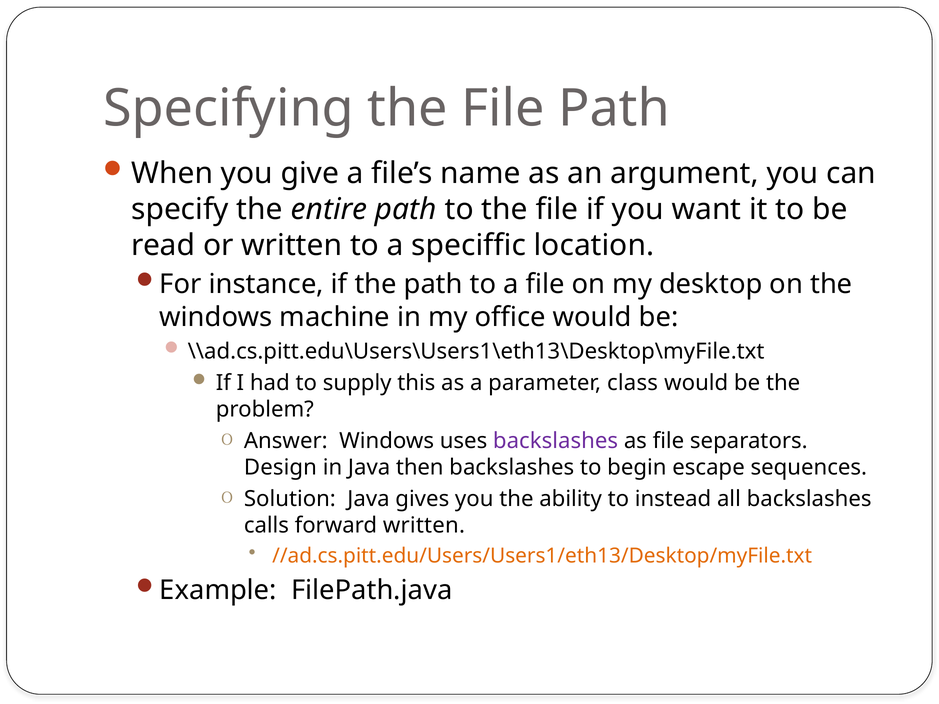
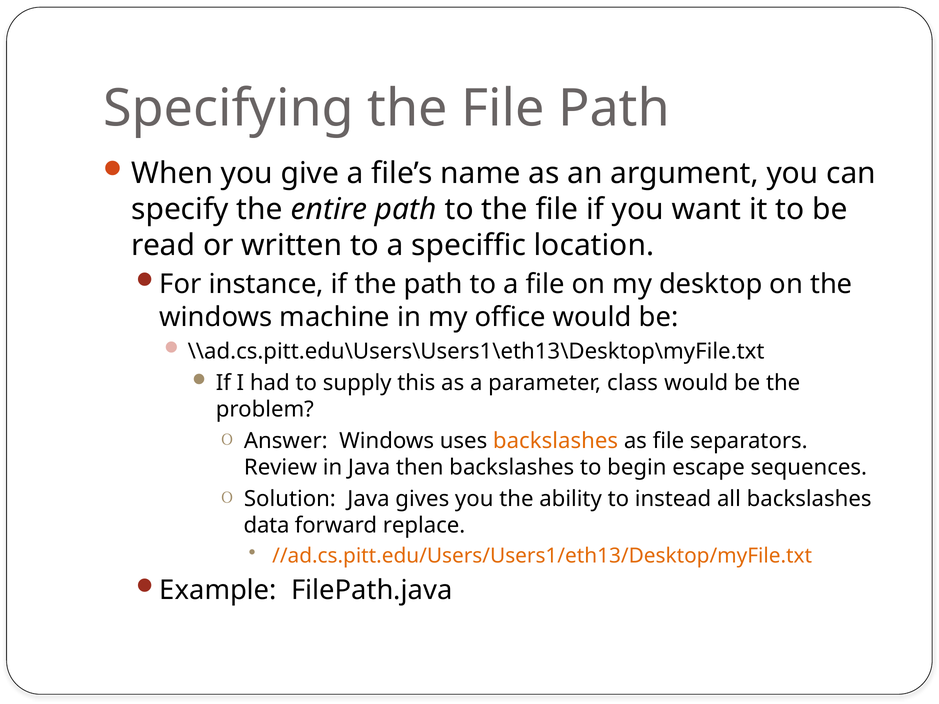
backslashes colour: purple -> orange (556, 441)
Design: Design -> Review (281, 468)
calls: calls -> data (267, 526)
forward written: written -> replace (424, 526)
